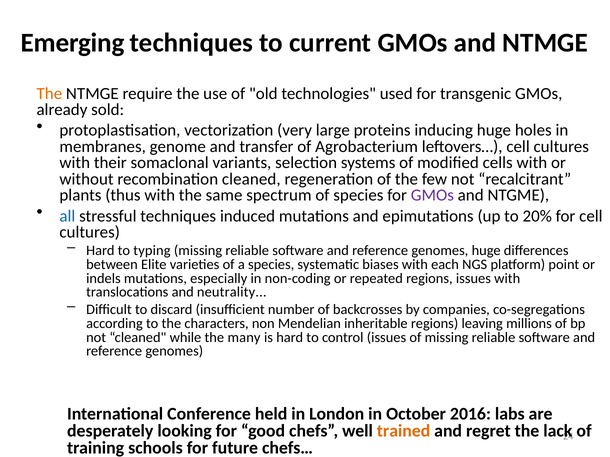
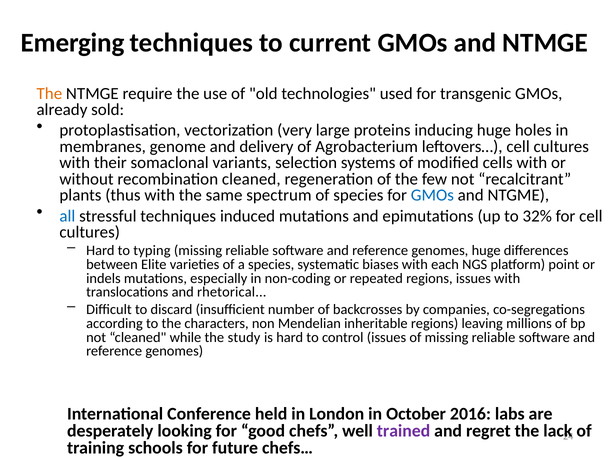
transfer: transfer -> delivery (266, 147)
GMOs colour: purple -> blue (432, 196)
20%: 20% -> 32% (537, 216)
neutrality: neutrality -> rhetorical (232, 292)
many: many -> study (244, 338)
trained colour: orange -> purple (404, 431)
